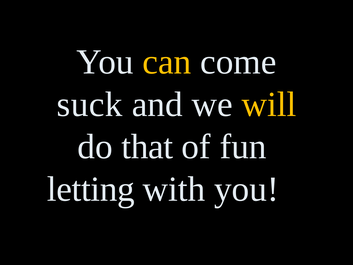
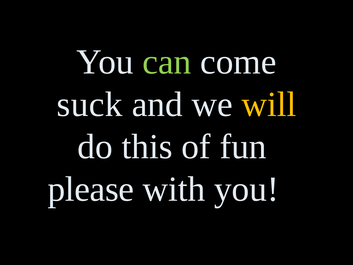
can colour: yellow -> light green (167, 62)
that: that -> this (147, 147)
letting: letting -> please (91, 189)
